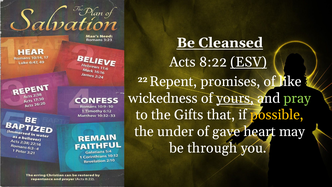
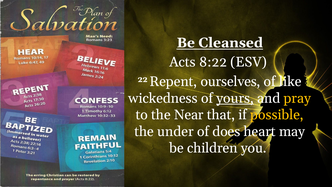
ESV underline: present -> none (249, 62)
promises: promises -> ourselves (230, 81)
pray colour: light green -> yellow (297, 98)
Gifts: Gifts -> Near (189, 115)
gave: gave -> does (226, 131)
through: through -> children (212, 148)
